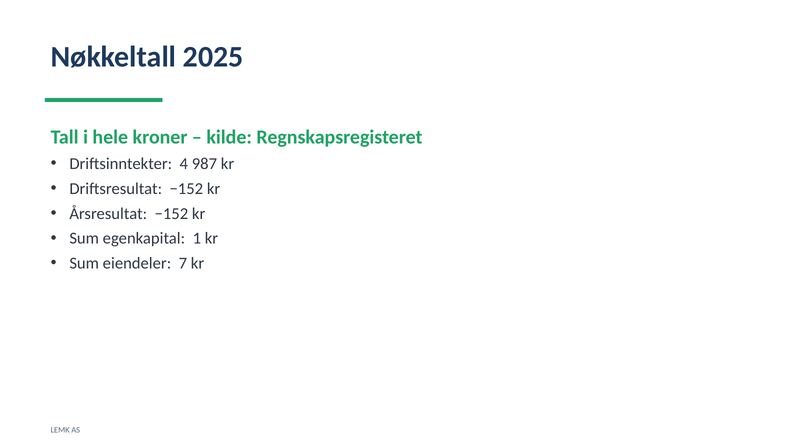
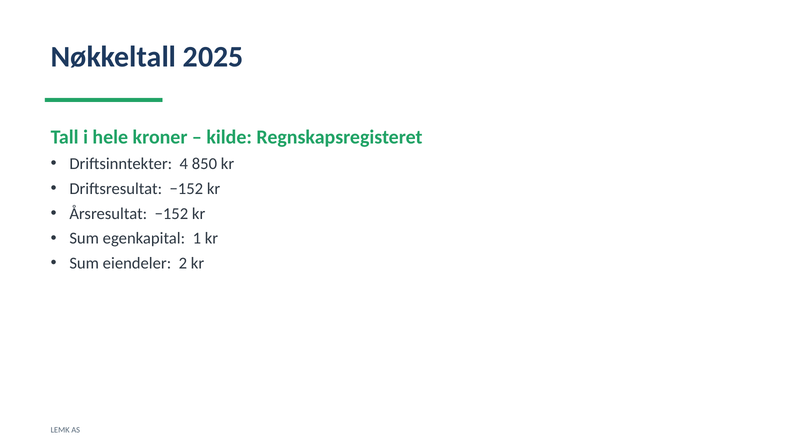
987: 987 -> 850 (204, 164)
7: 7 -> 2 (183, 264)
